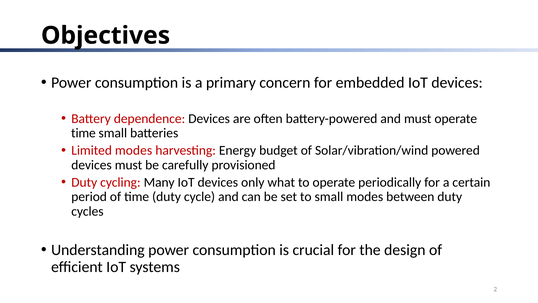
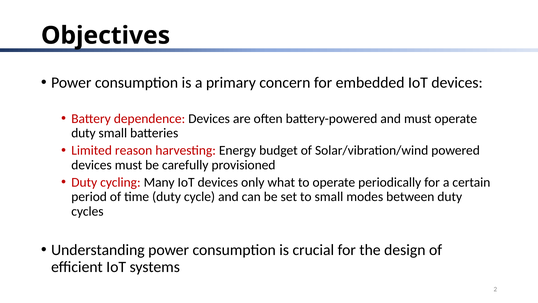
time: time -> duty (83, 133)
Limited modes: modes -> reason (134, 150)
